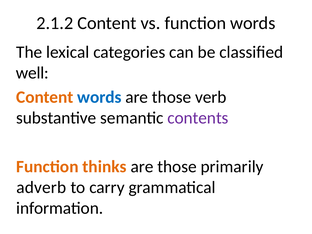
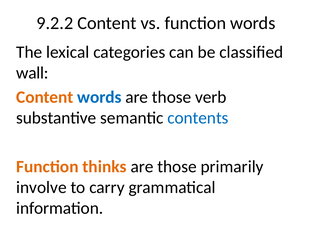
2.1.2: 2.1.2 -> 9.2.2 (55, 23)
well: well -> wall (32, 73)
contents colour: purple -> blue (198, 118)
adverb: adverb -> involve (41, 187)
